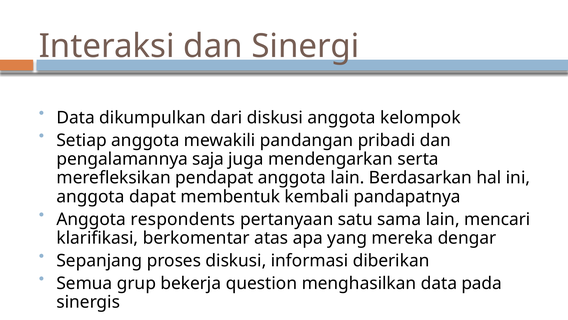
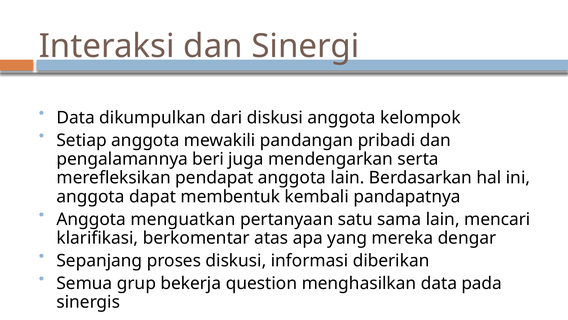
saja: saja -> beri (208, 159)
respondents: respondents -> menguatkan (183, 219)
